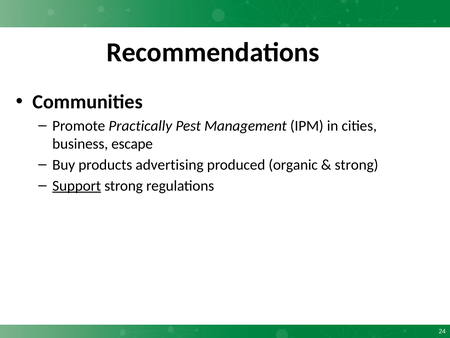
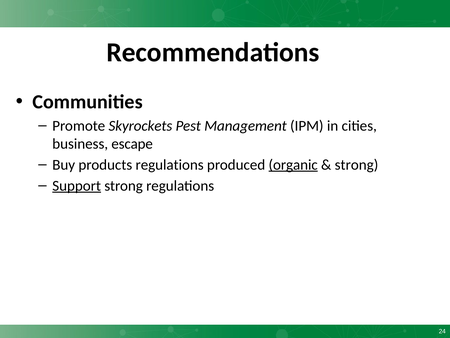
Practically: Practically -> Skyrockets (140, 126)
products advertising: advertising -> regulations (170, 165)
organic underline: none -> present (293, 165)
